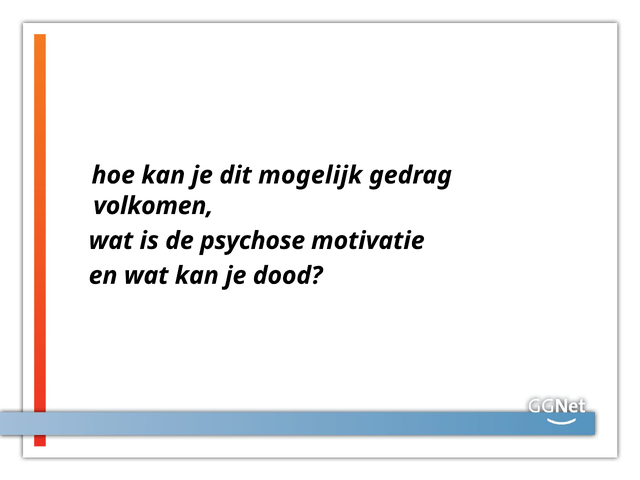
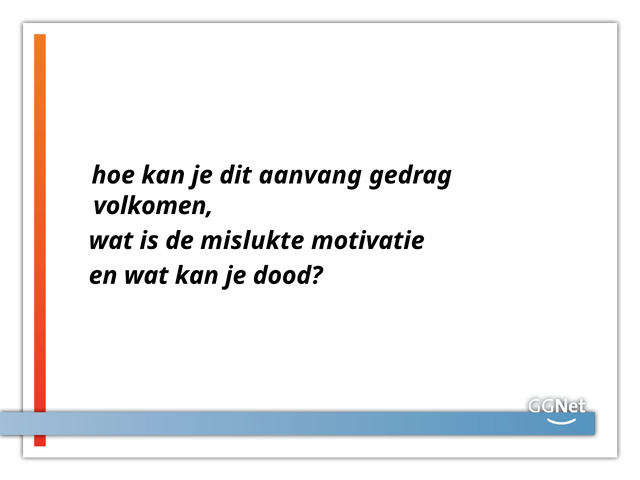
mogelijk: mogelijk -> aanvang (310, 175)
psychose: psychose -> mislukte (252, 241)
